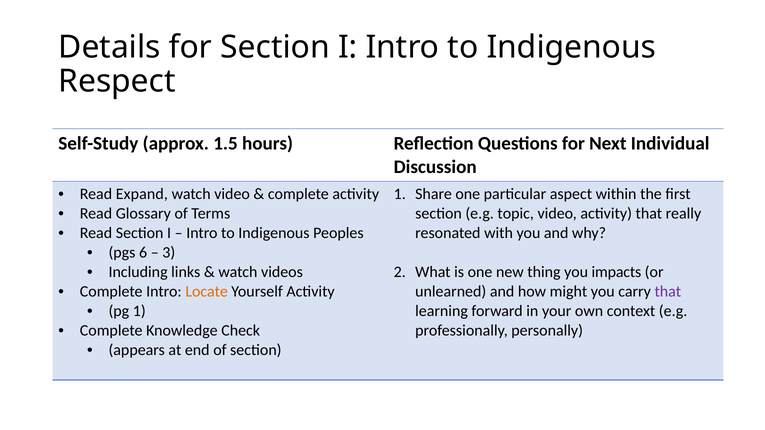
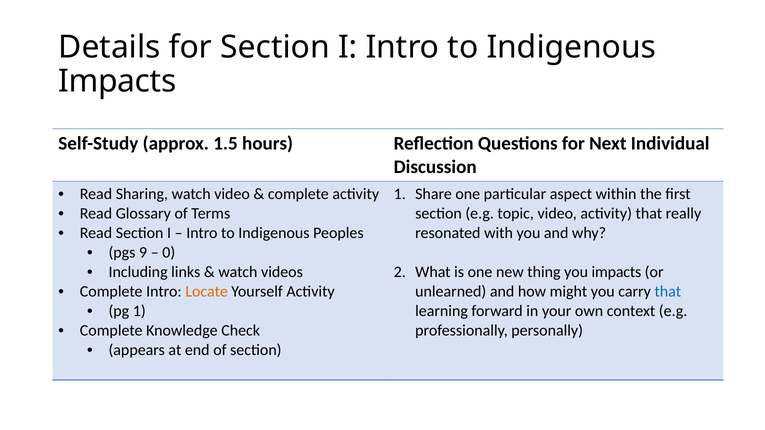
Respect: Respect -> Impacts (117, 81)
Expand: Expand -> Sharing (142, 194)
6: 6 -> 9 (143, 253)
3: 3 -> 0 (169, 253)
that colour: purple -> blue (668, 292)
